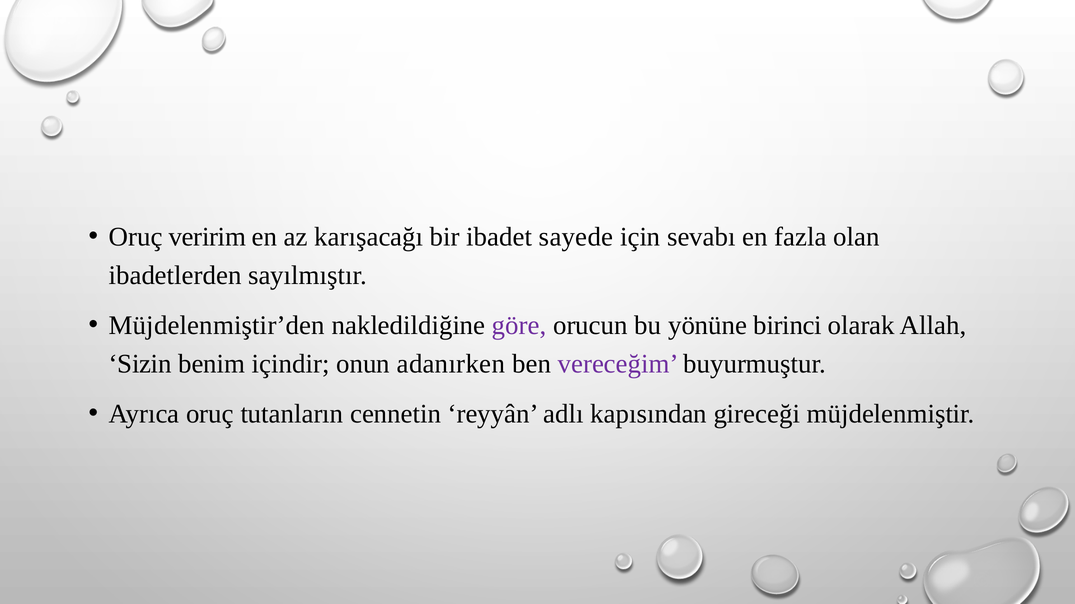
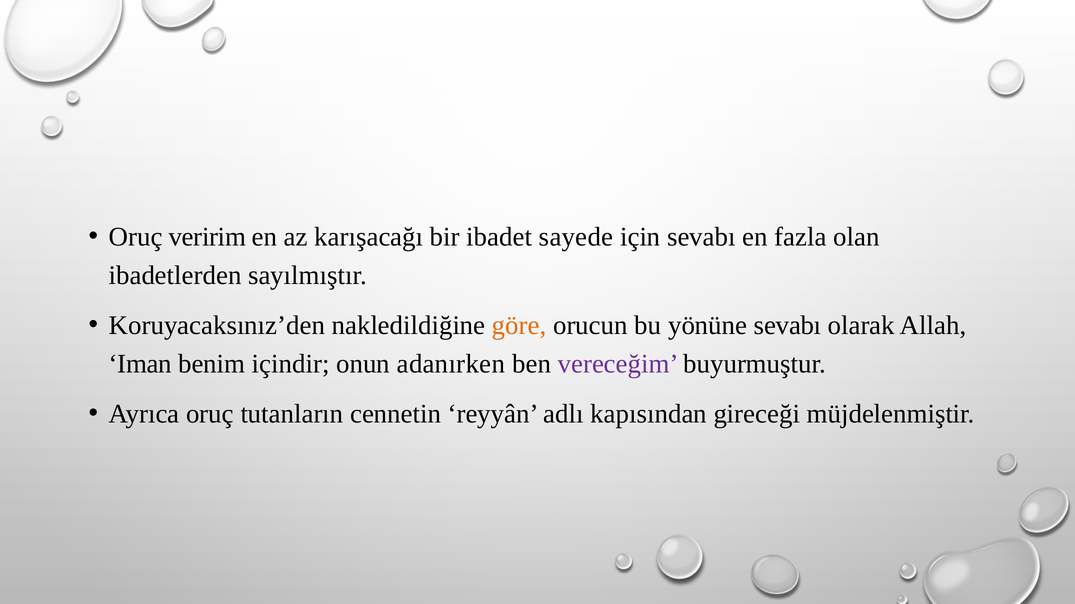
Müjdelenmiştir’den: Müjdelenmiştir’den -> Koruyacaksınız’den (217, 326)
göre colour: purple -> orange (519, 326)
yönüne birinci: birinci -> sevabı (788, 326)
Sizin: Sizin -> Iman (140, 364)
